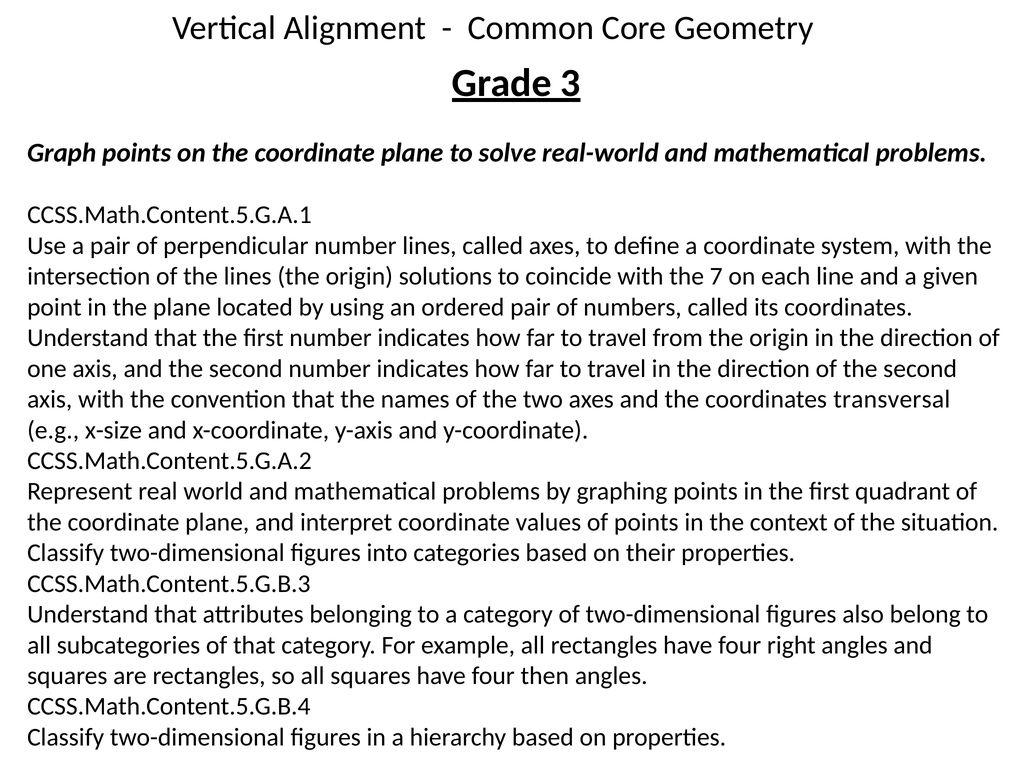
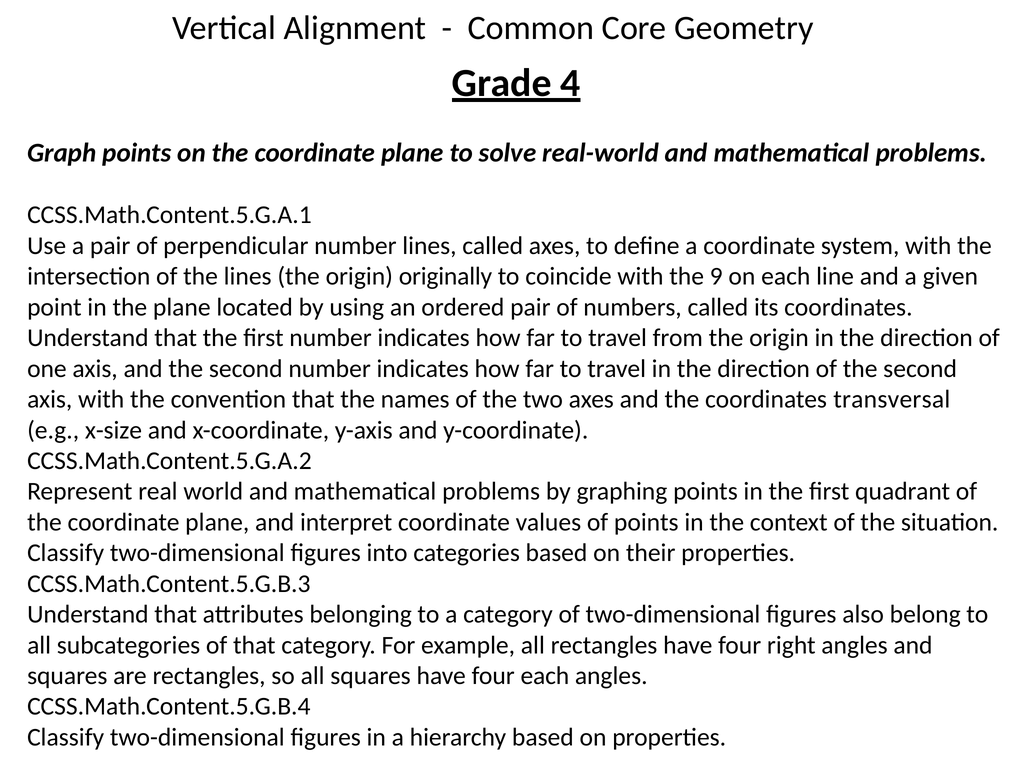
3: 3 -> 4 (571, 83)
solutions: solutions -> originally (445, 276)
7: 7 -> 9 (716, 276)
four then: then -> each (545, 676)
